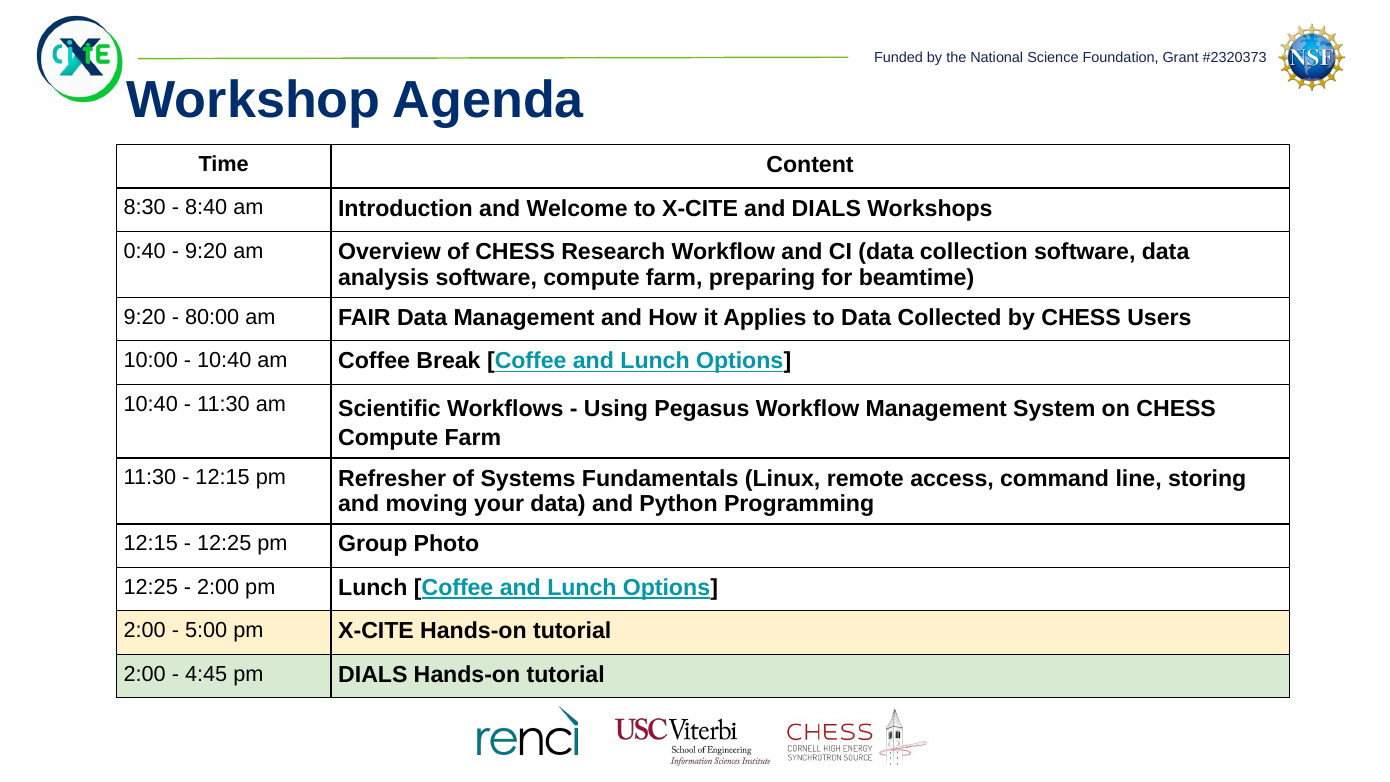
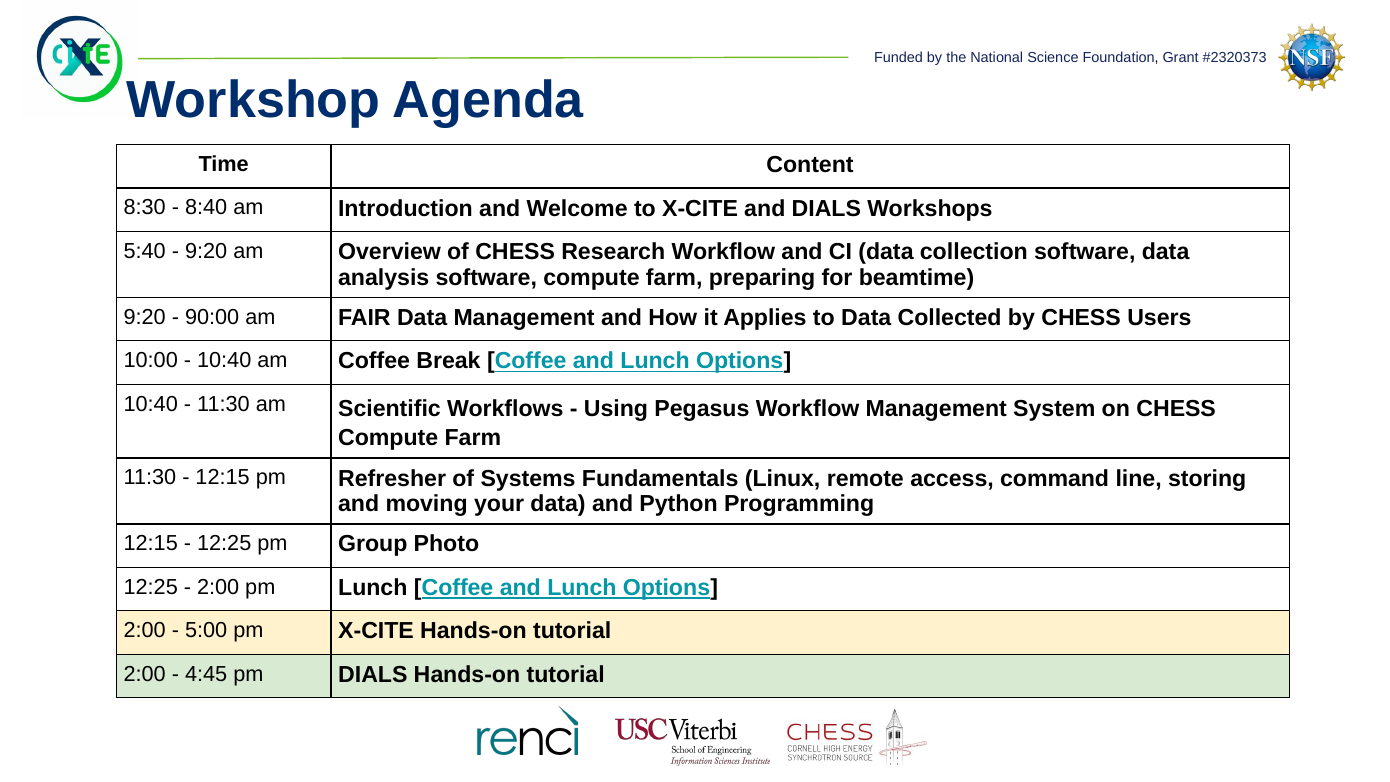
0:40: 0:40 -> 5:40 (145, 251)
80:00: 80:00 -> 90:00 (212, 317)
